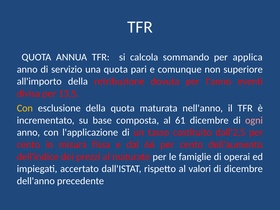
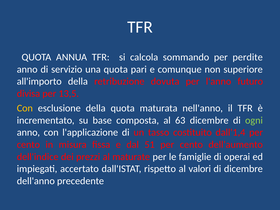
applica: applica -> perdite (248, 57)
eventi: eventi -> futuro (250, 81)
61: 61 -> 63 (180, 120)
ogni colour: pink -> light green (254, 120)
dall'2,5: dall'2,5 -> dall'1,4 (230, 132)
66: 66 -> 51 (150, 145)
